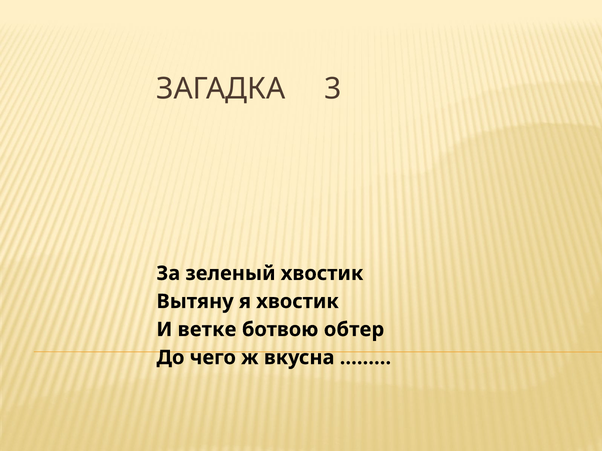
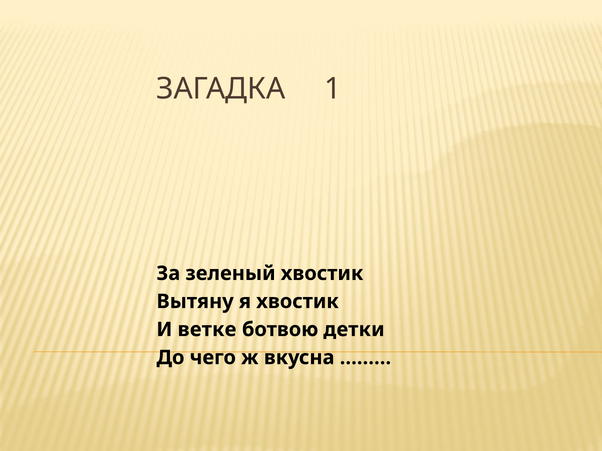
3: 3 -> 1 (333, 89)
обтер: обтер -> детки (354, 330)
